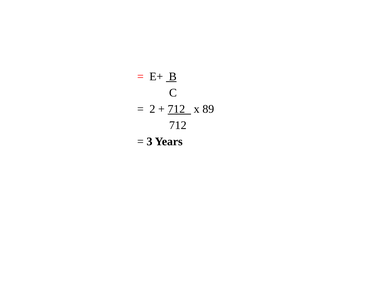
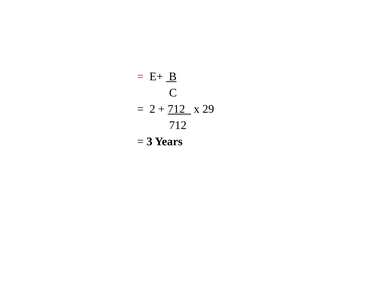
89: 89 -> 29 (208, 109)
